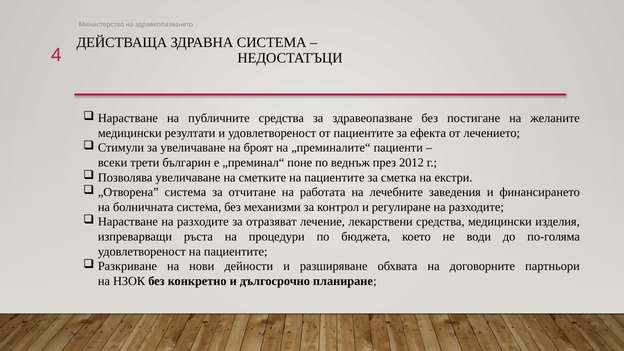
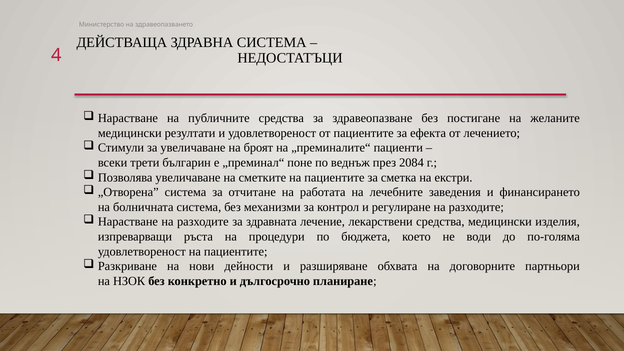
2012: 2012 -> 2084 (411, 163)
отразяват: отразяват -> здравната (271, 222)
